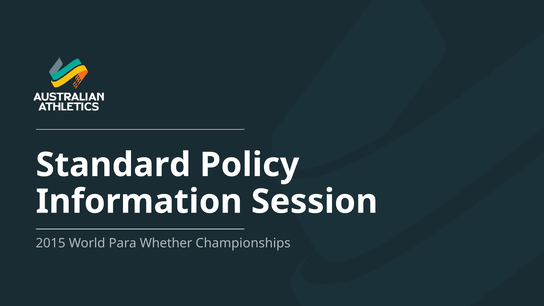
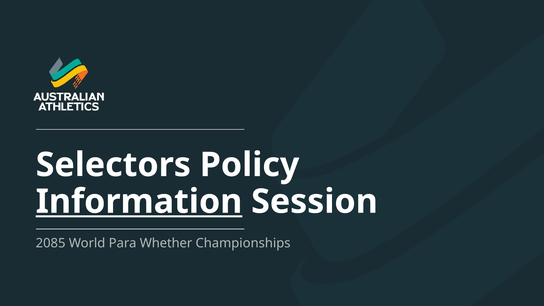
Standard: Standard -> Selectors (113, 165)
Information underline: none -> present (139, 202)
2015: 2015 -> 2085 (51, 243)
